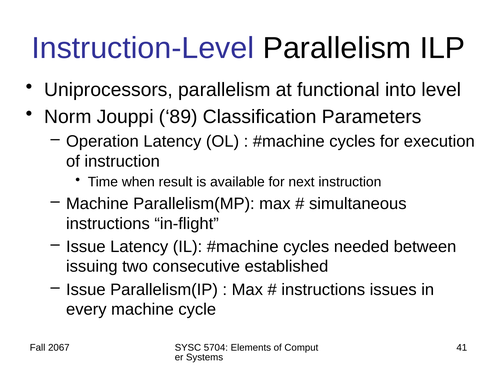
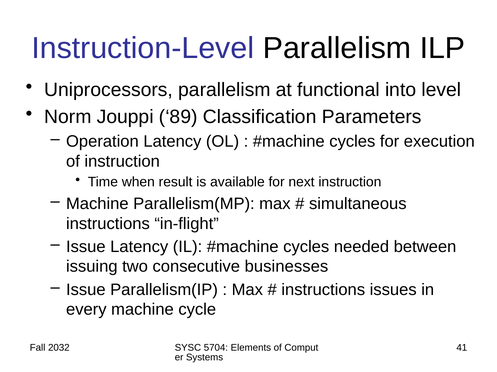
established: established -> businesses (286, 267)
2067: 2067 -> 2032 (59, 348)
